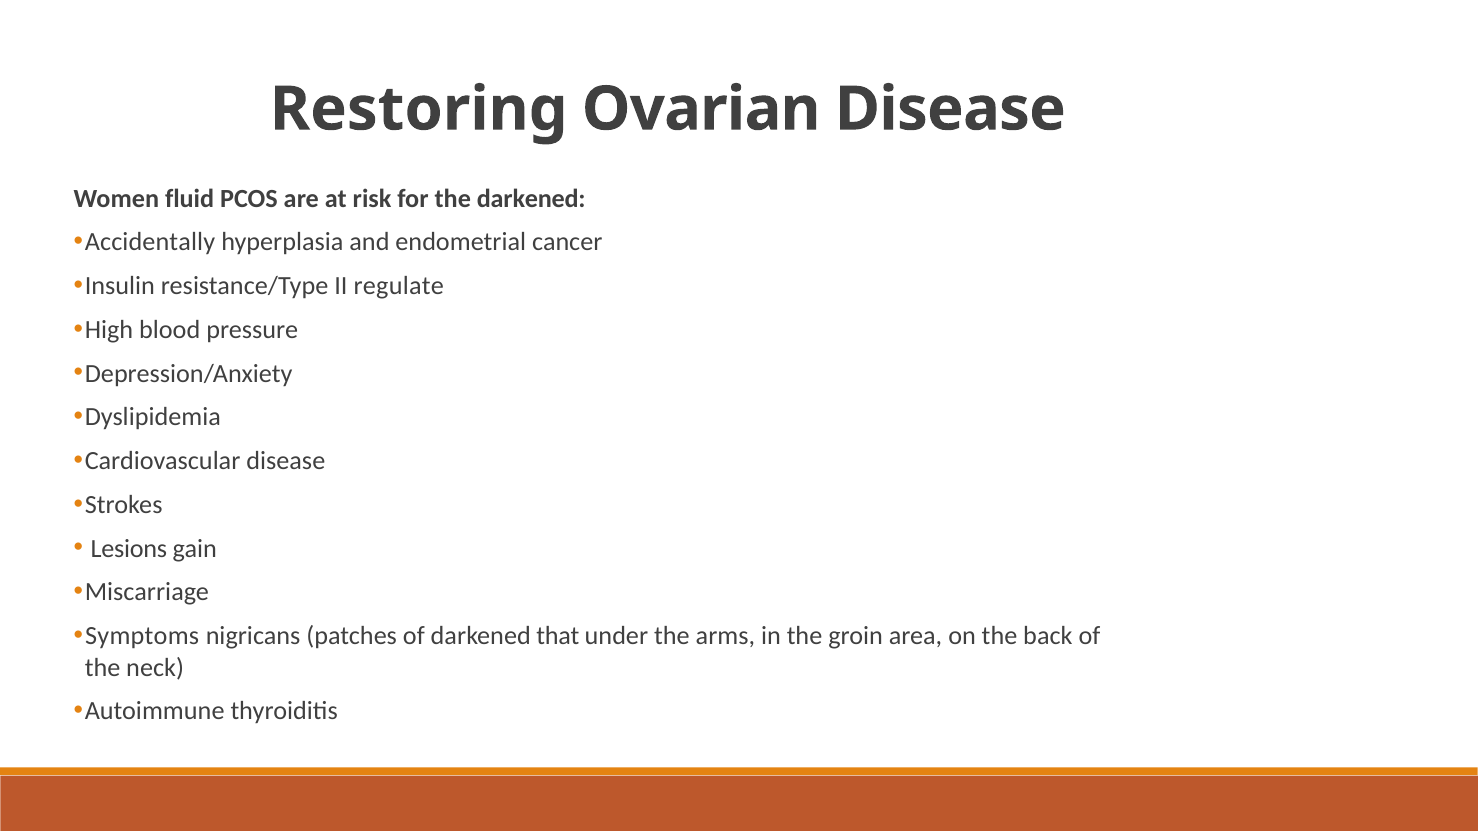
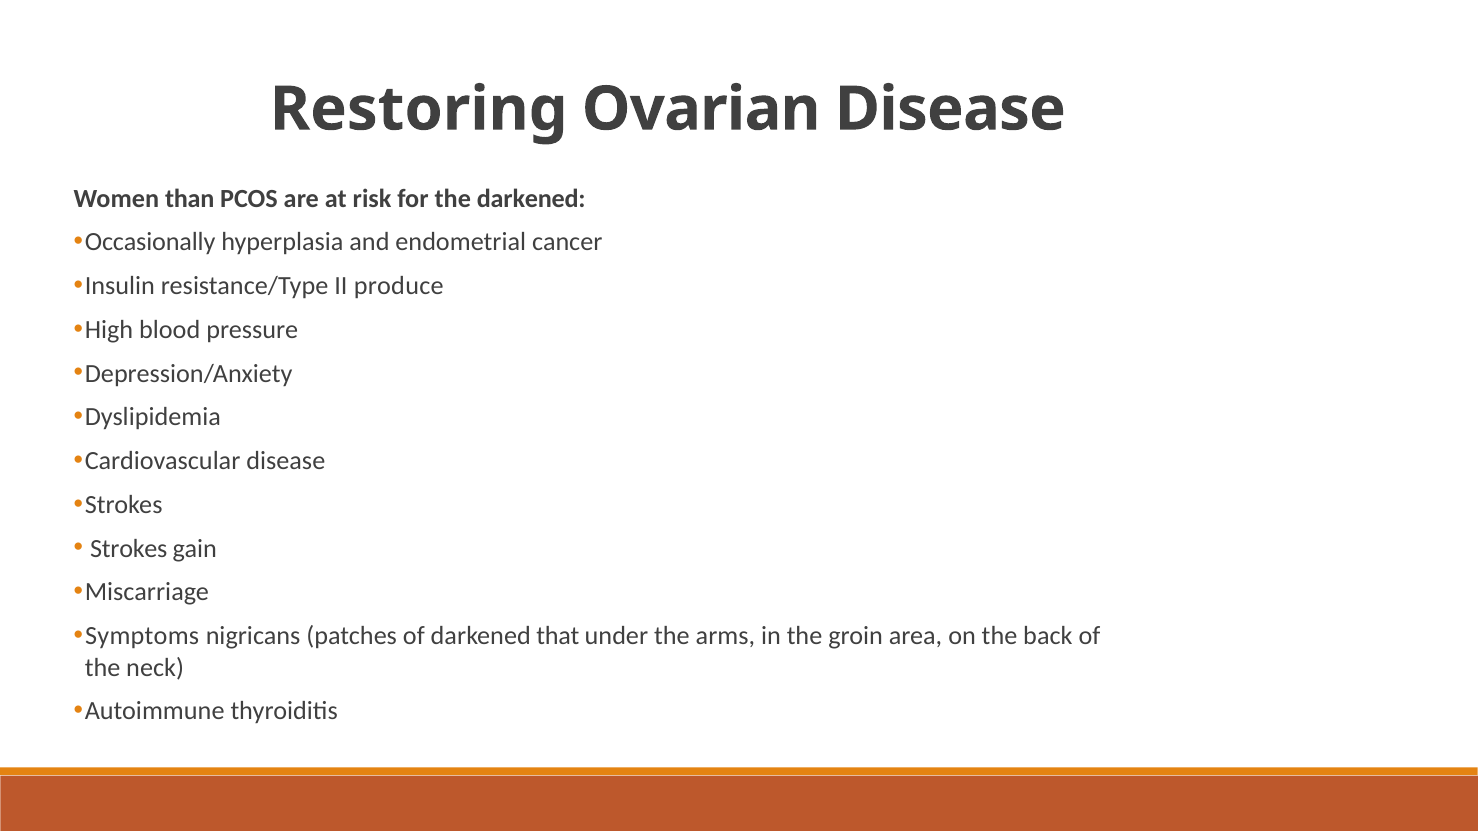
fluid: fluid -> than (190, 199)
Accidentally: Accidentally -> Occasionally (150, 242)
regulate: regulate -> produce (399, 286)
Lesions: Lesions -> Strokes (129, 549)
